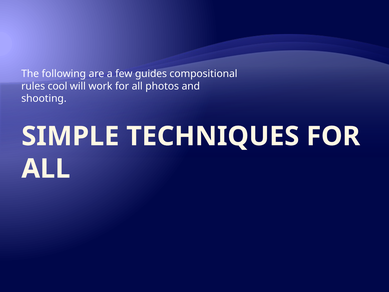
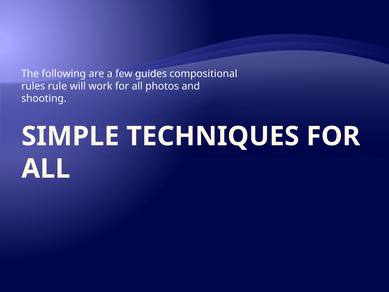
cool: cool -> rule (57, 86)
